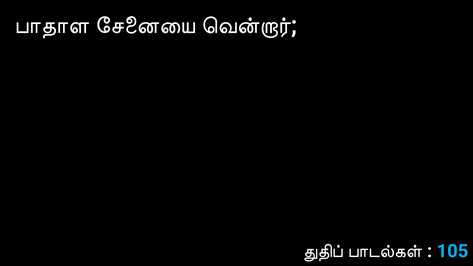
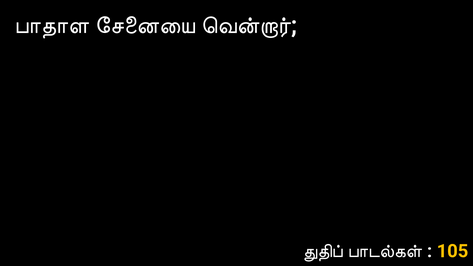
105 colour: light blue -> yellow (452, 251)
